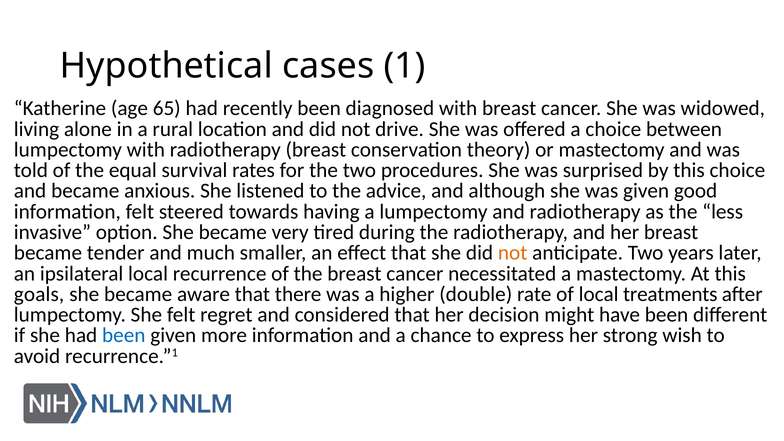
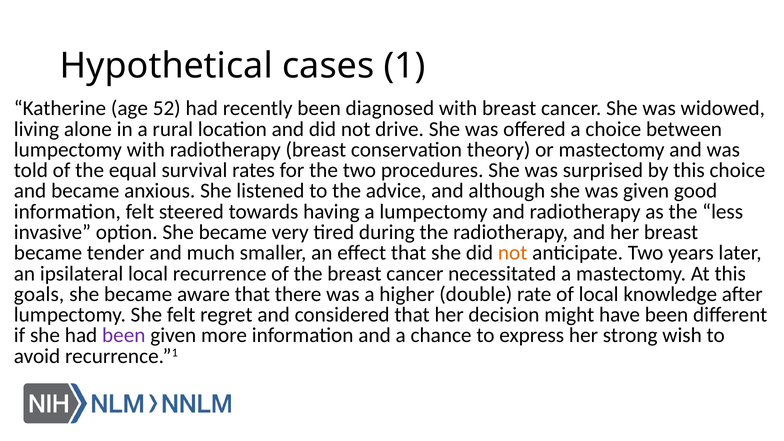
65: 65 -> 52 (167, 108)
treatments: treatments -> knowledge (670, 294)
been colour: blue -> purple (124, 335)
